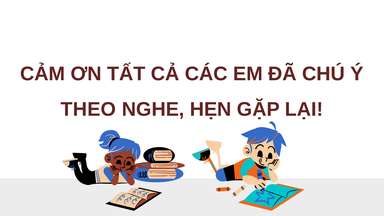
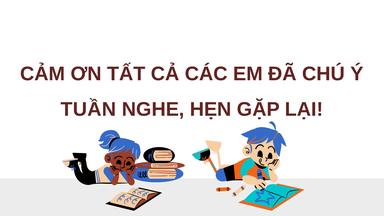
THEO: THEO -> TUẦN (88, 109)
